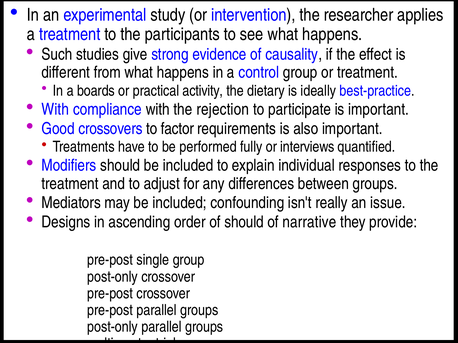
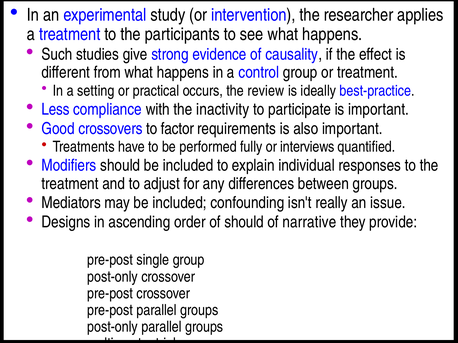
boards: boards -> setting (96, 91)
activity: activity -> occurs (203, 91)
dietary: dietary -> review (266, 91)
With: With -> Less (55, 109)
rejection: rejection -> inactivity (223, 109)
